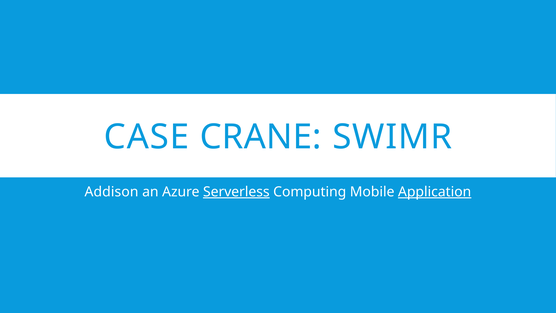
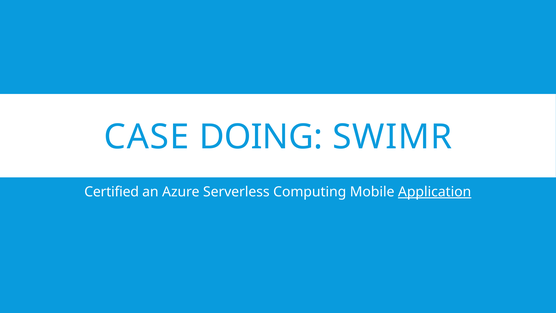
CRANE: CRANE -> DOING (261, 137)
Addison: Addison -> Certified (112, 192)
Serverless underline: present -> none (236, 192)
